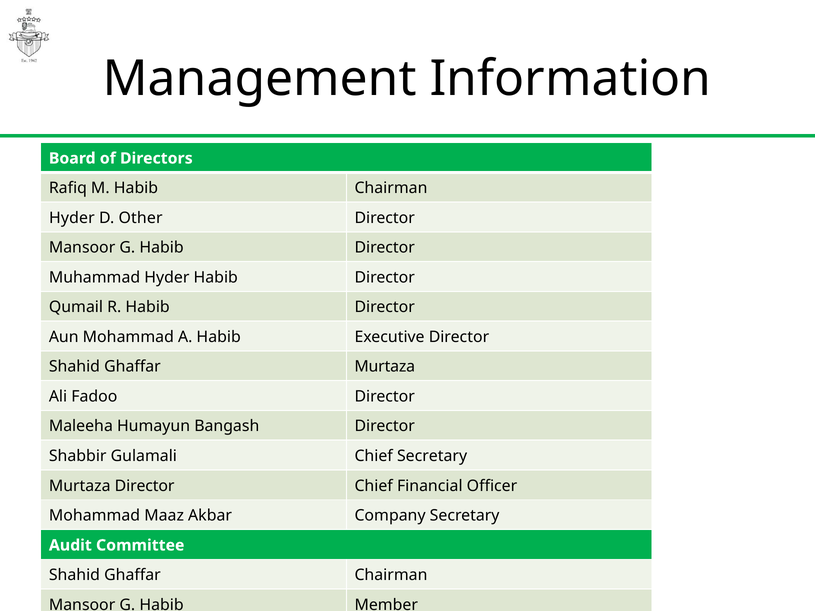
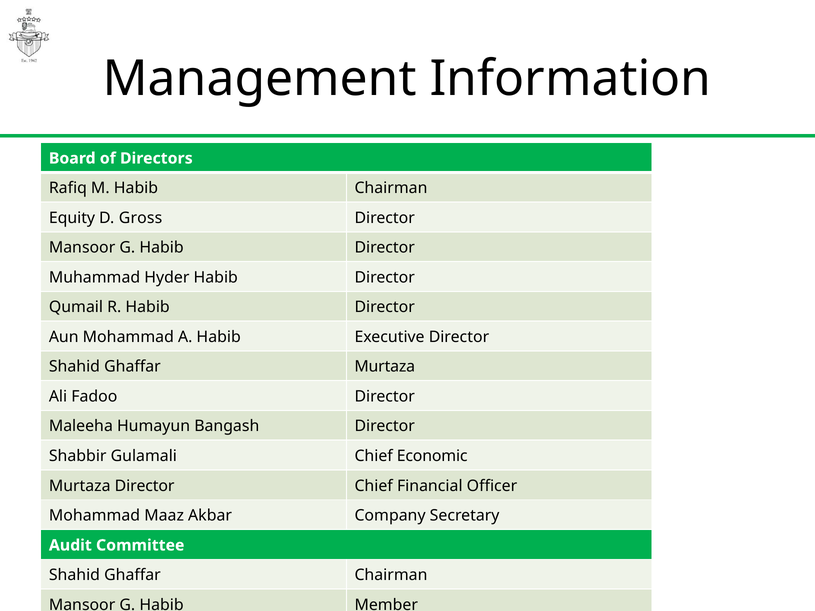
Hyder: Hyder -> Equity (72, 218)
Other: Other -> Gross (141, 218)
Chief Secretary: Secretary -> Economic (432, 456)
